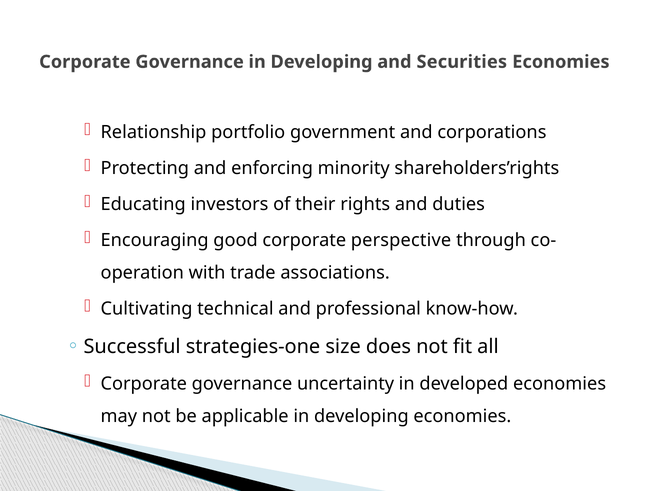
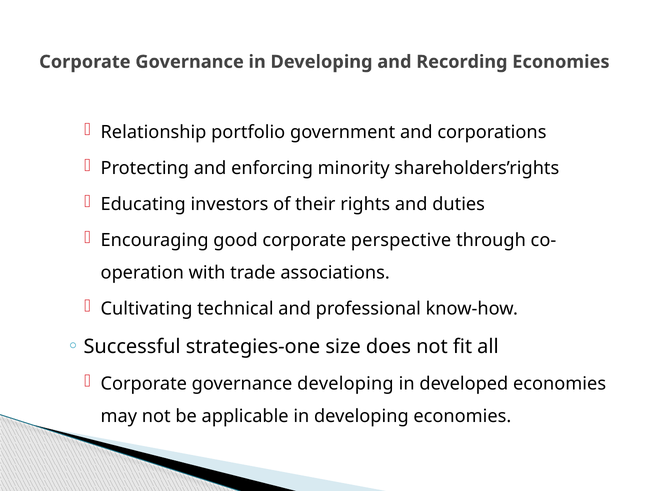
Securities: Securities -> Recording (462, 62)
governance uncertainty: uncertainty -> developing (345, 383)
